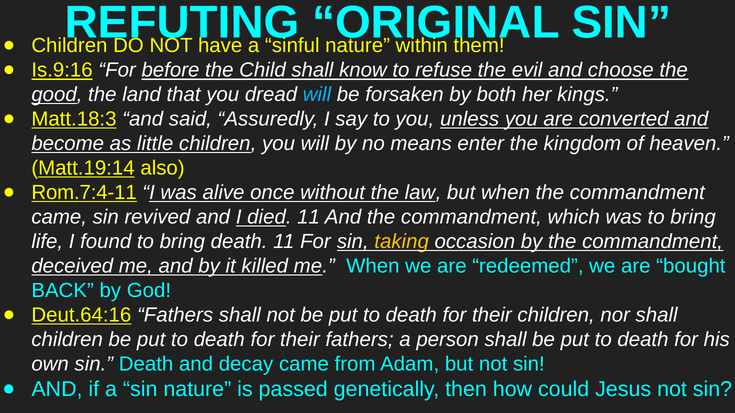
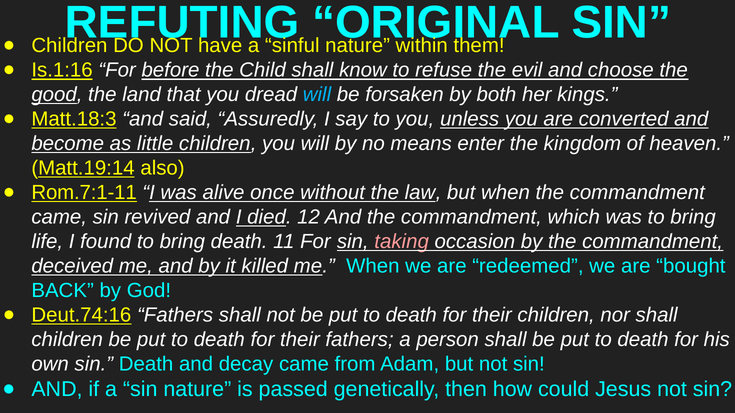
Is.9:16: Is.9:16 -> Is.1:16 (62, 70)
Rom.7:4-11: Rom.7:4-11 -> Rom.7:1-11 (84, 193)
died 11: 11 -> 12 (309, 217)
taking colour: yellow -> pink (402, 242)
Deut.64:16: Deut.64:16 -> Deut.74:16 (81, 315)
